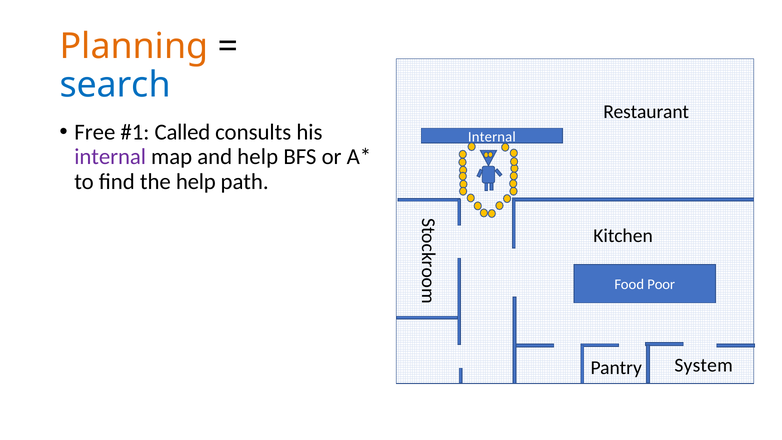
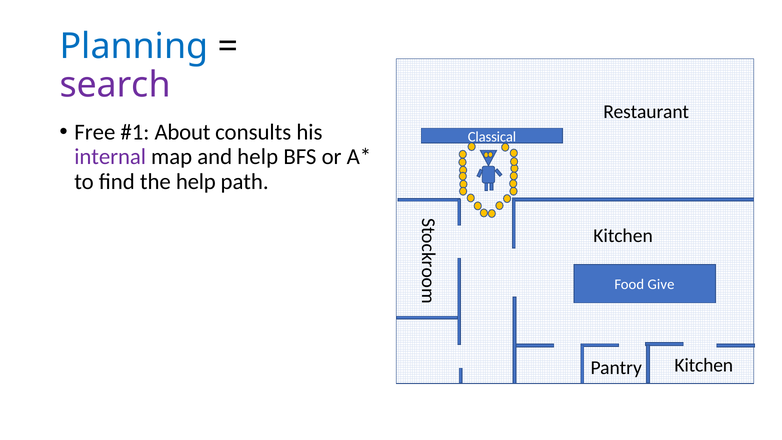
Planning colour: orange -> blue (134, 46)
search colour: blue -> purple (115, 85)
Called: Called -> About (182, 132)
Internal: Internal -> Classical (492, 137)
Poor: Poor -> Give (661, 285)
System: System -> Kitchen (704, 365)
